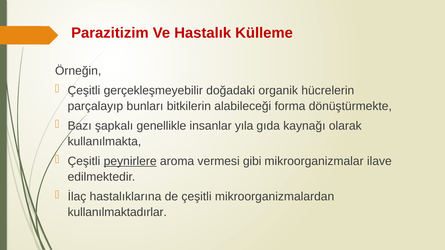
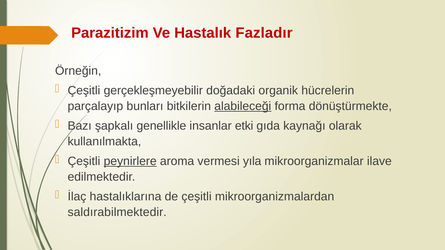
Külleme: Külleme -> Fazladır (264, 33)
alabileceği underline: none -> present (243, 106)
yıla: yıla -> etki (244, 126)
gibi: gibi -> yıla (252, 161)
kullanılmaktadırlar: kullanılmaktadırlar -> saldırabilmektedir (117, 212)
